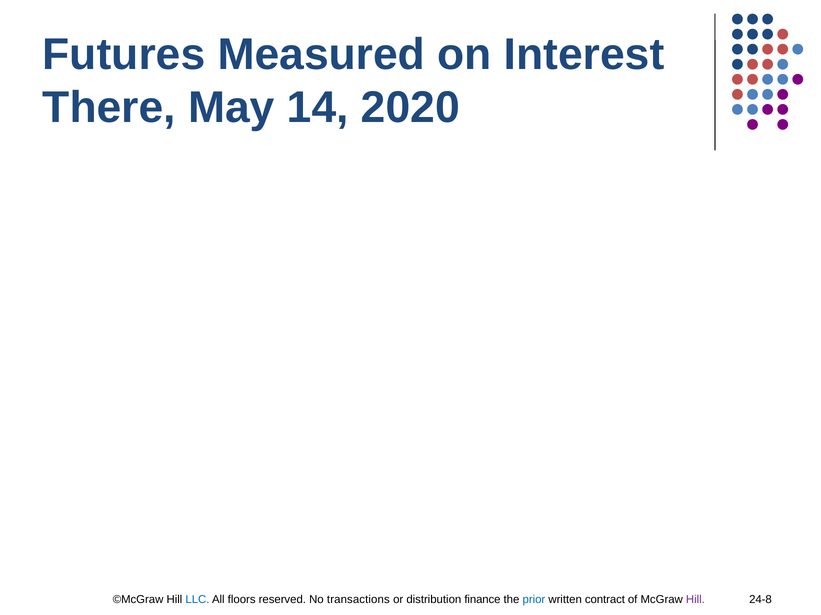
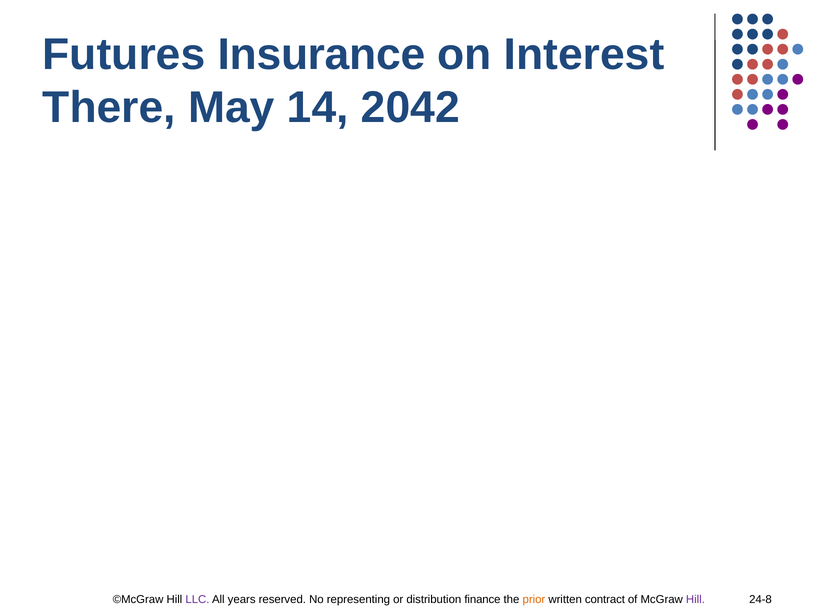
Measured: Measured -> Insurance (322, 55)
2020: 2020 -> 2042 (410, 108)
LLC colour: blue -> purple (197, 600)
floors: floors -> years (242, 600)
transactions: transactions -> representing (358, 600)
prior colour: blue -> orange (534, 600)
